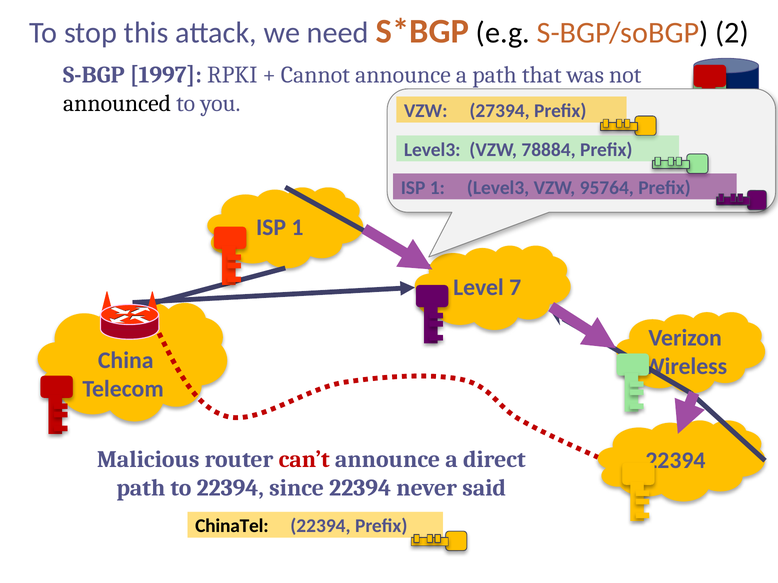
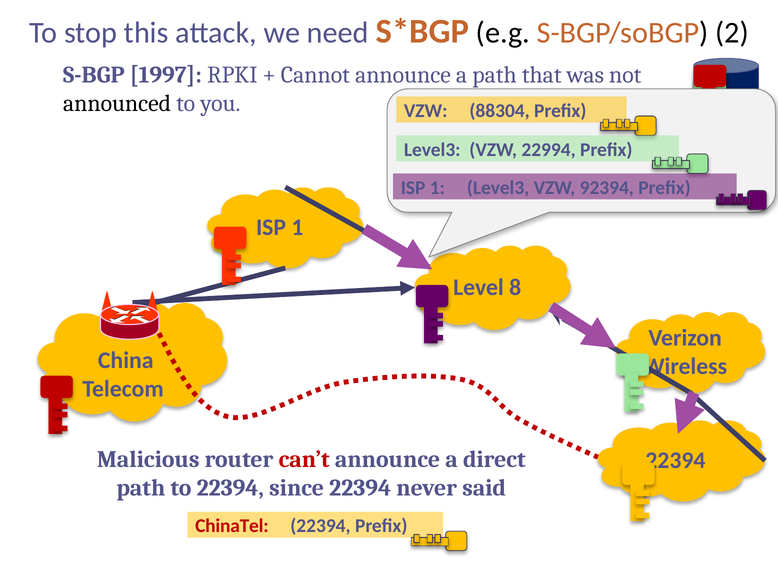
27394: 27394 -> 88304 (500, 111)
78884: 78884 -> 22994 (549, 150)
95764: 95764 -> 92394 (607, 188)
7: 7 -> 8 (515, 287)
ChinaTel colour: black -> red (232, 527)
